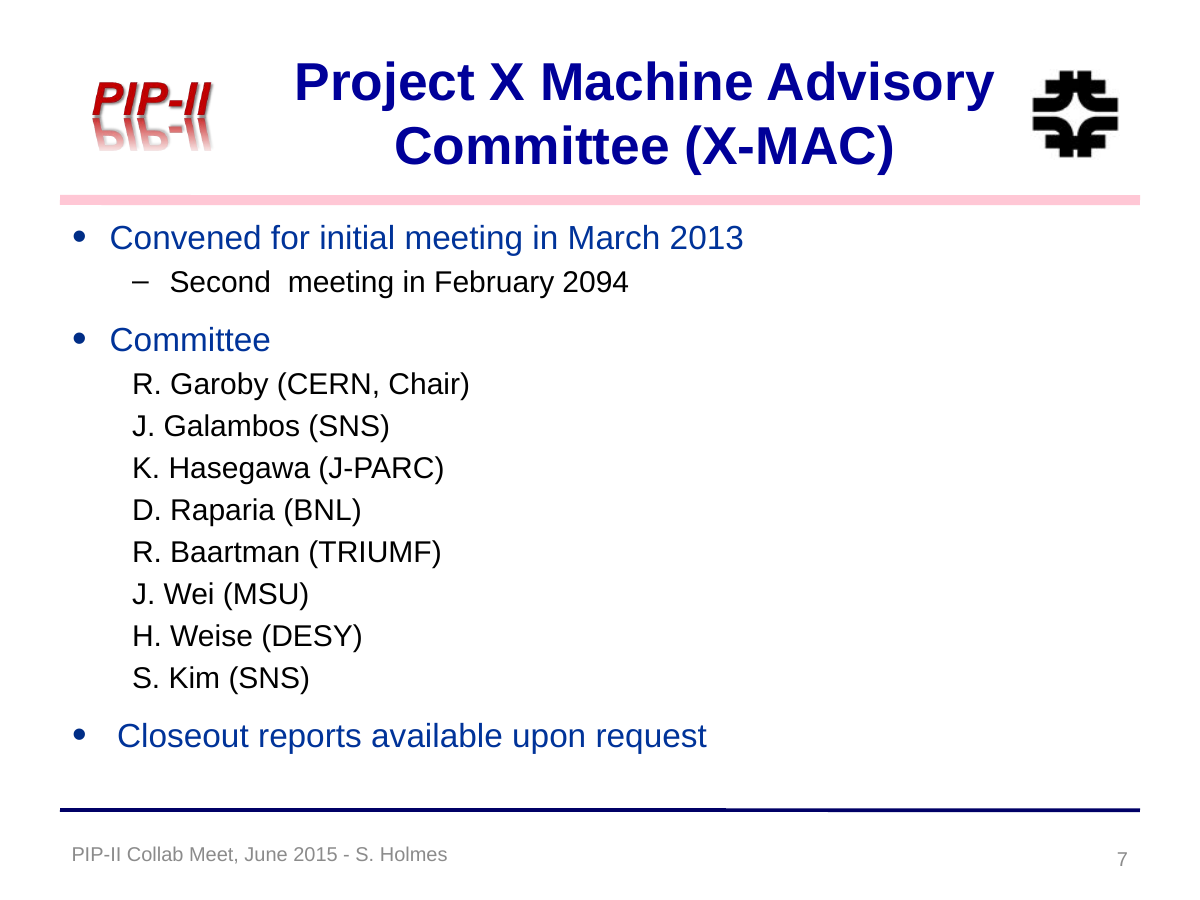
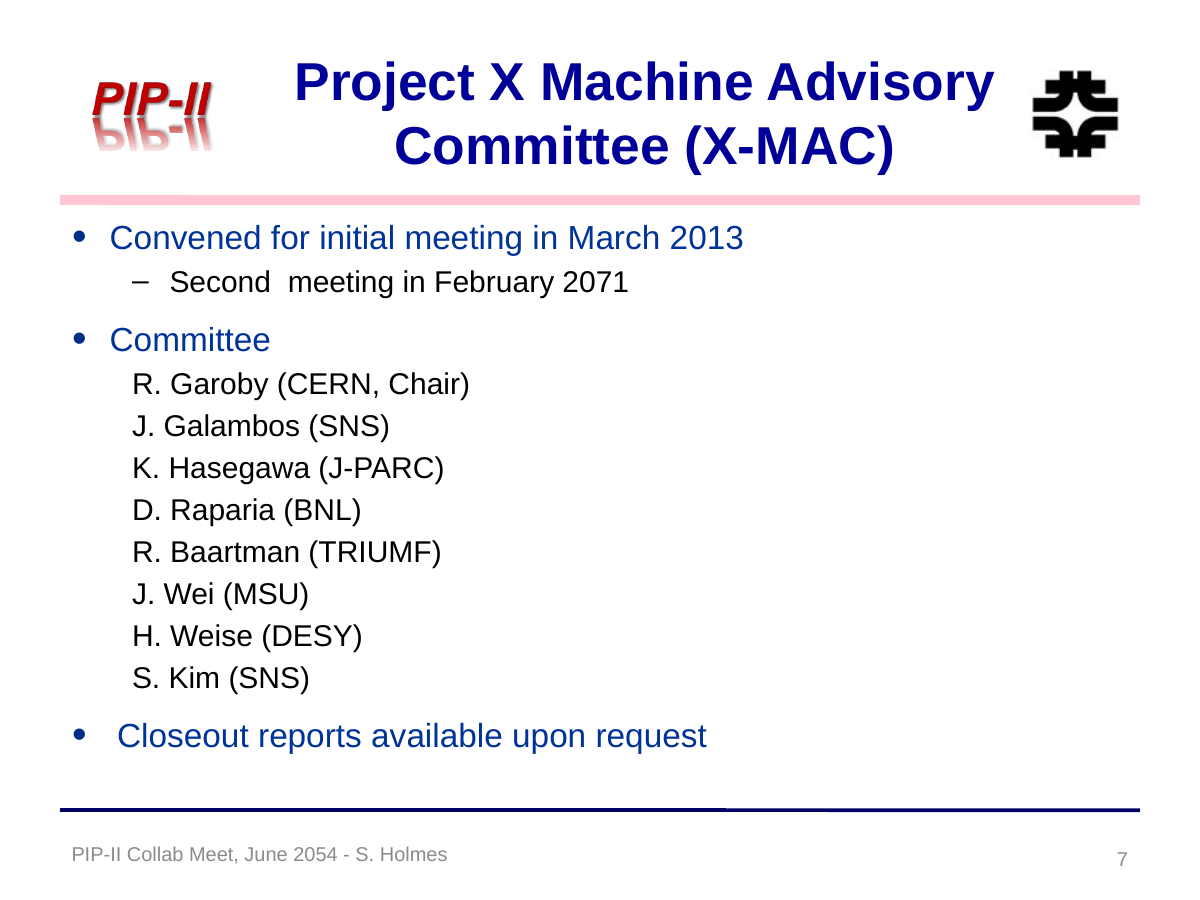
2094: 2094 -> 2071 (596, 282)
2015: 2015 -> 2054 (316, 855)
